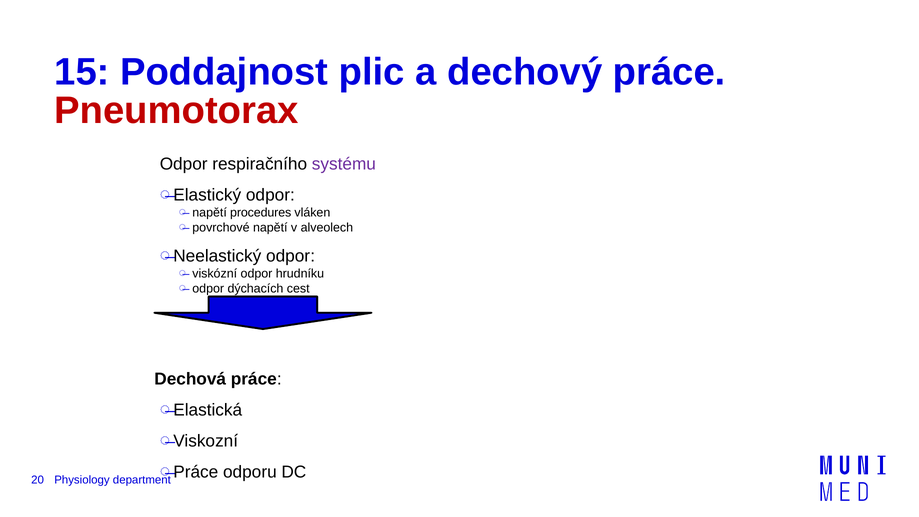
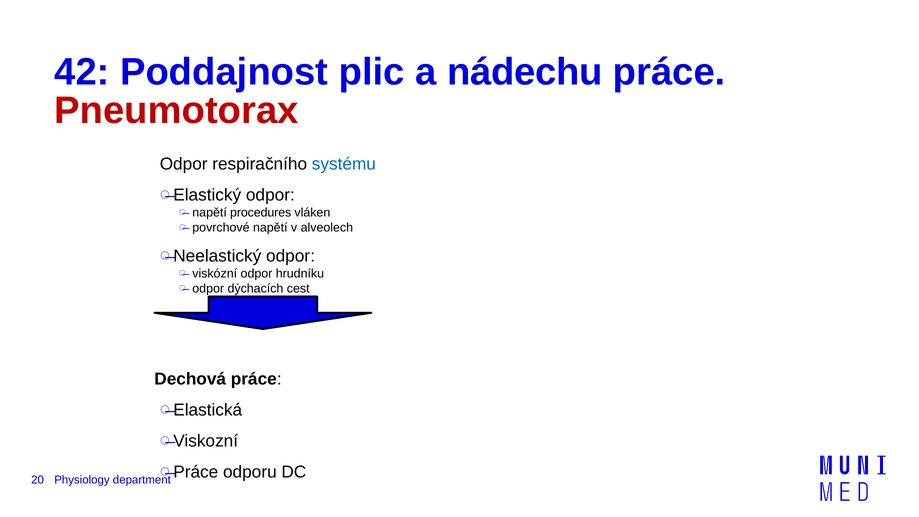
15: 15 -> 42 (82, 72)
dechový: dechový -> nádechu (525, 72)
systému colour: purple -> blue (344, 164)
